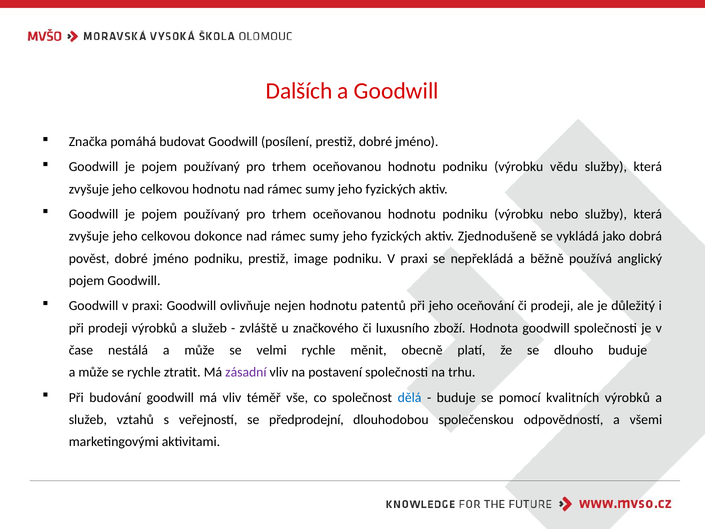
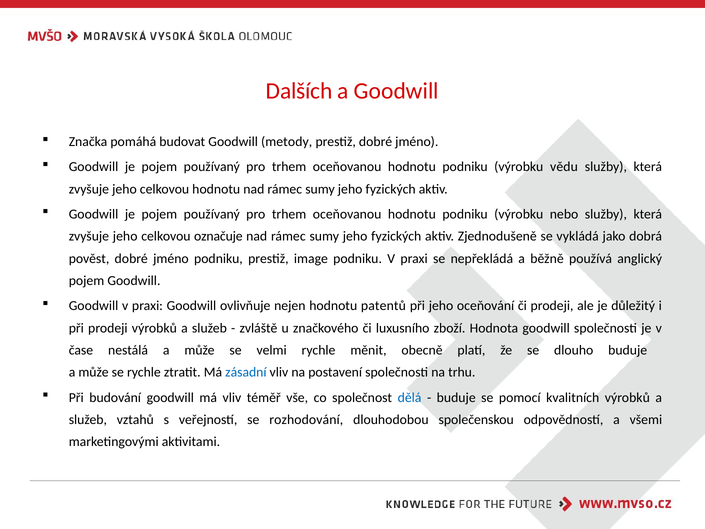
posílení: posílení -> metody (287, 142)
dokonce: dokonce -> označuje (218, 236)
zásadní colour: purple -> blue (246, 372)
předprodejní: předprodejní -> rozhodování (306, 420)
